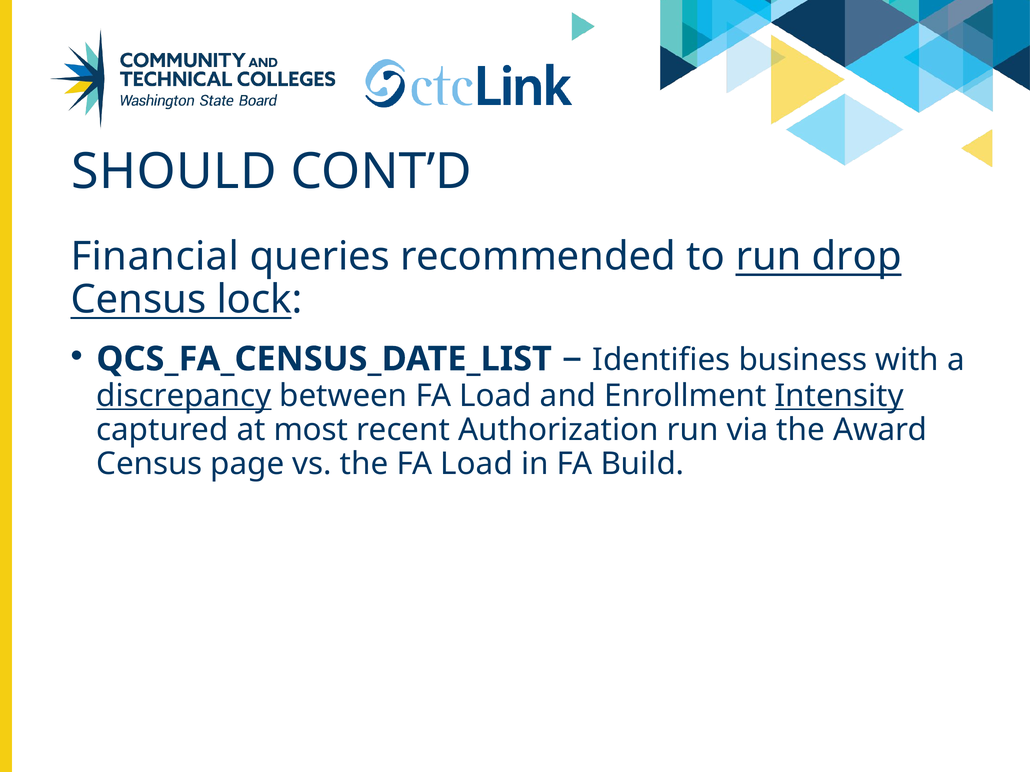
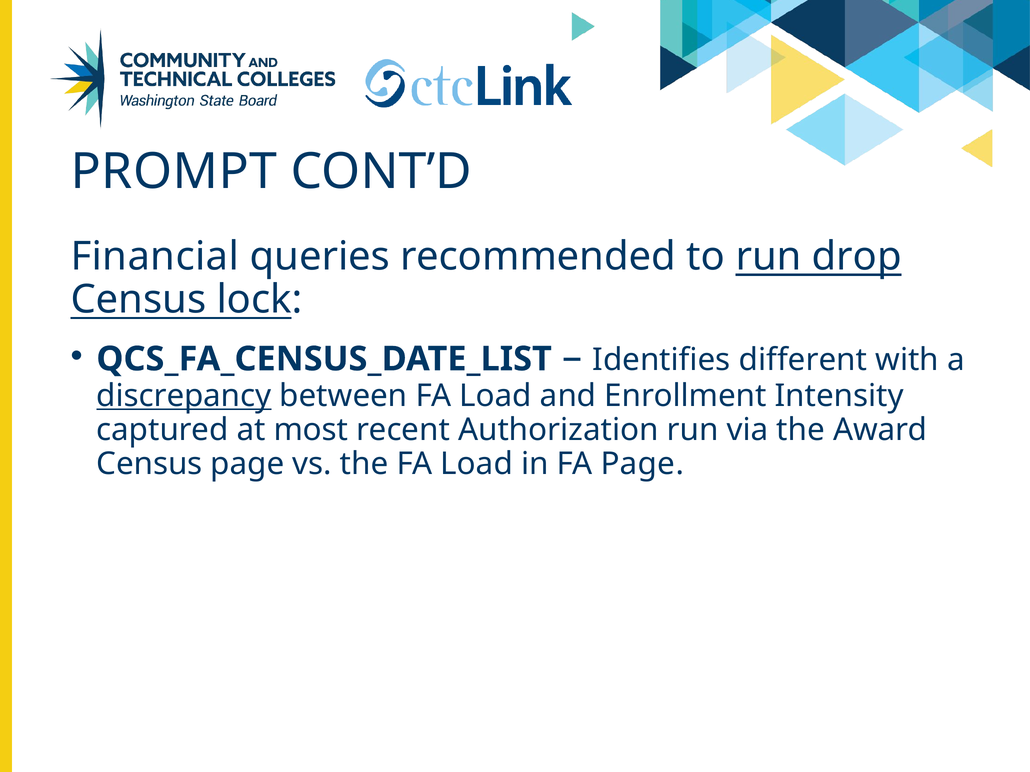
SHOULD: SHOULD -> PROMPT (174, 172)
business: business -> different (803, 360)
Intensity underline: present -> none (839, 396)
FA Build: Build -> Page (642, 464)
